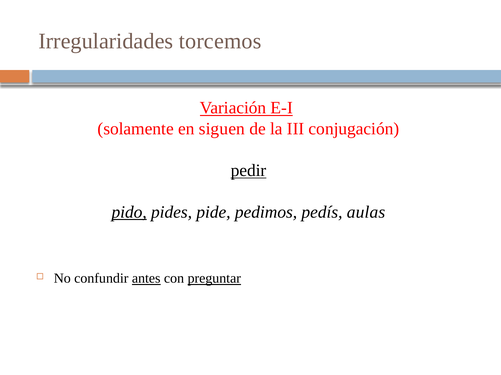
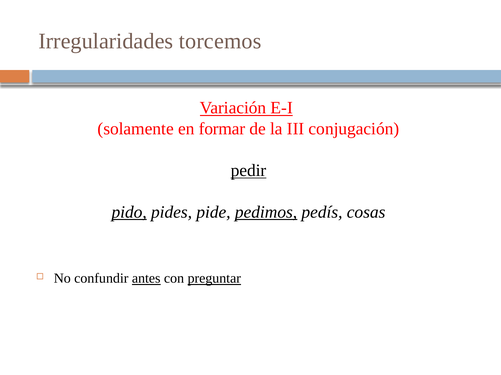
siguen: siguen -> formar (222, 129)
pedimos underline: none -> present (266, 212)
aulas: aulas -> cosas (366, 212)
